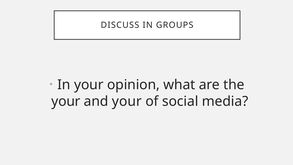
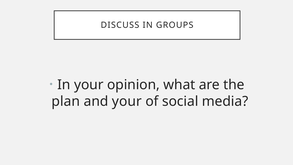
your: your -> plan (66, 101)
